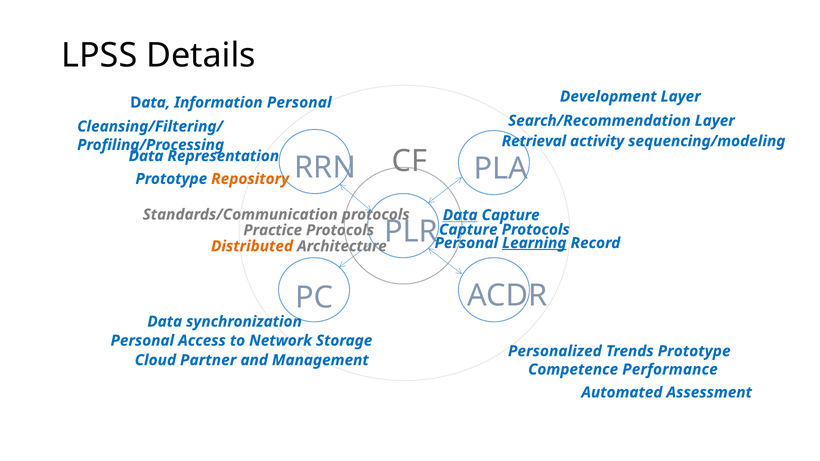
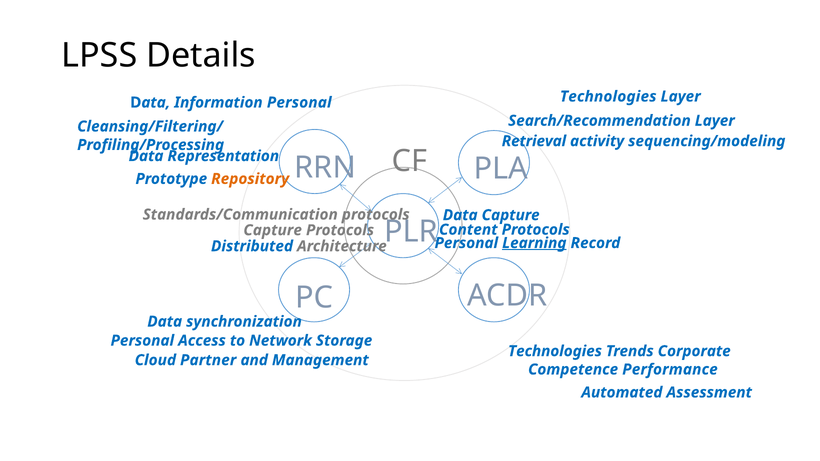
Development: Development -> Technologies (608, 97)
Data underline: present -> none (460, 215)
Capture: Capture -> Content (468, 230)
Practice: Practice -> Capture (273, 230)
Distributed colour: orange -> blue (252, 246)
Personalized: Personalized -> Technologies (555, 351)
Trends Prototype: Prototype -> Corporate (694, 351)
